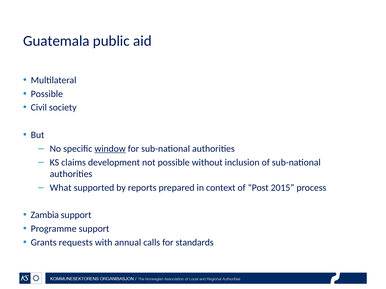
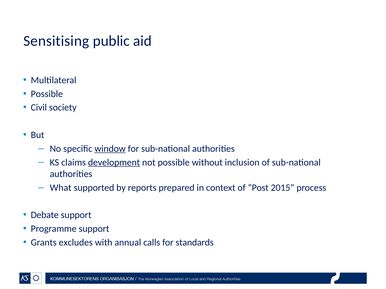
Guatemala: Guatemala -> Sensitising (56, 41)
development underline: none -> present (114, 163)
Zambia: Zambia -> Debate (45, 215)
requests: requests -> excludes (76, 243)
